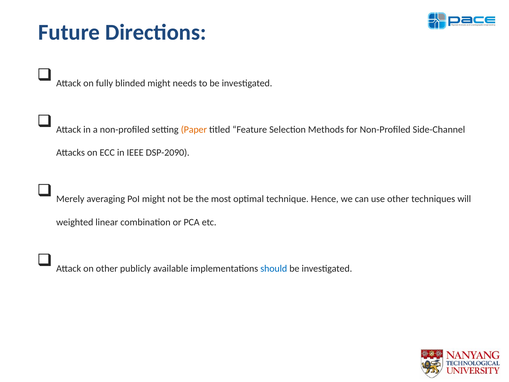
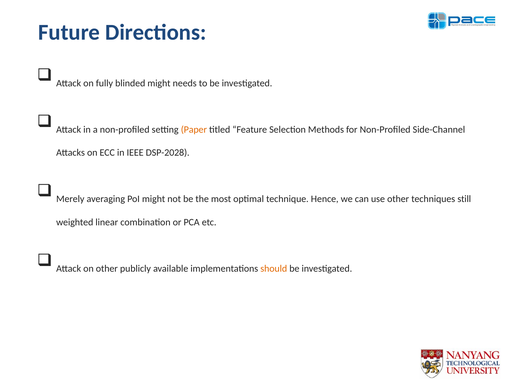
DSP-2090: DSP-2090 -> DSP-2028 (168, 153)
will: will -> still (464, 199)
should colour: blue -> orange (274, 268)
